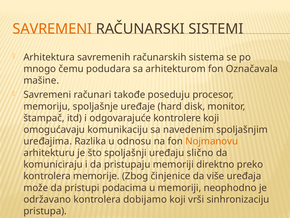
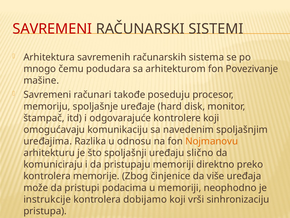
SAVREMENI colour: orange -> red (52, 29)
Označavala: Označavala -> Povezivanje (252, 69)
održavano: održavano -> instrukcije (47, 199)
